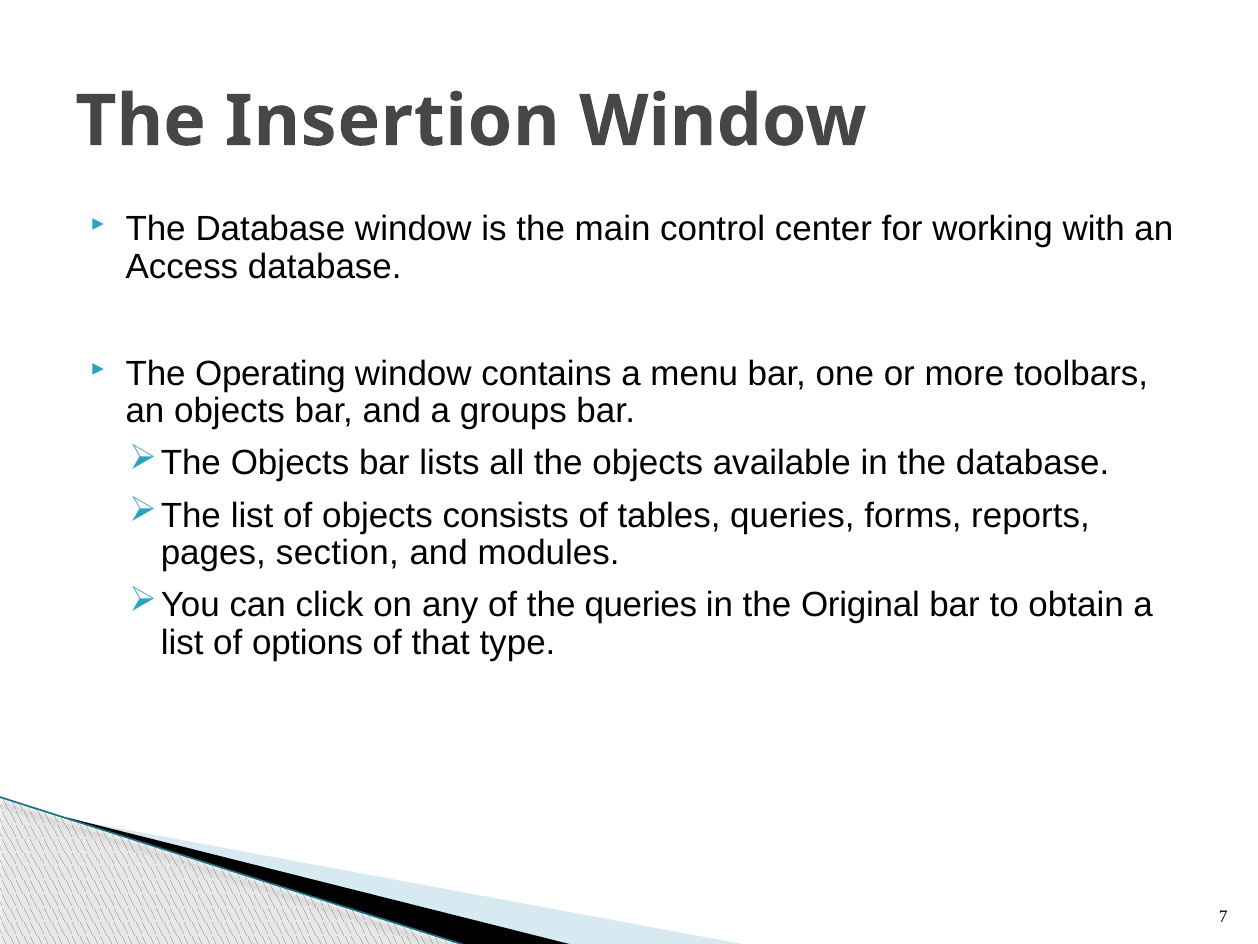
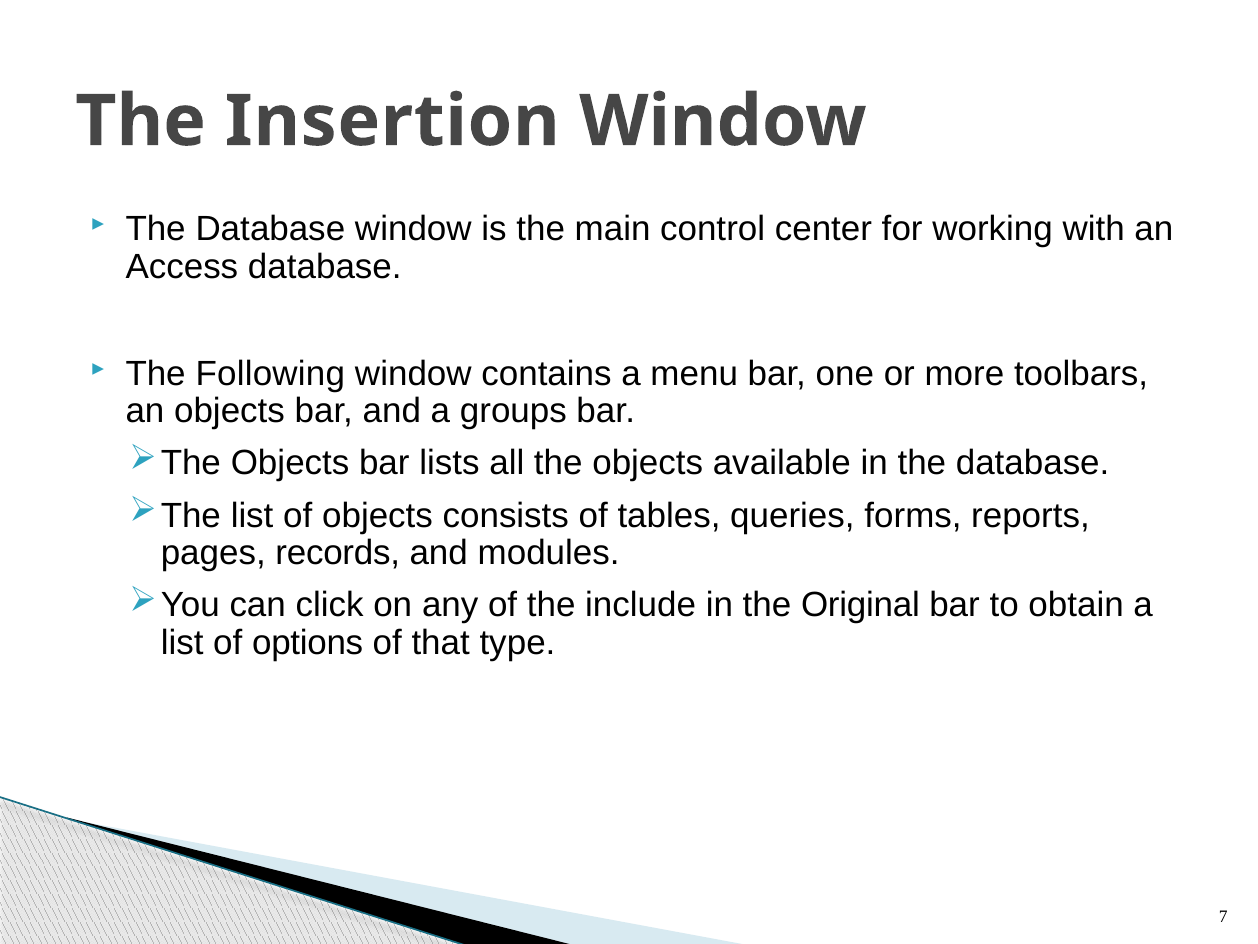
Operating: Operating -> Following (270, 373)
section: section -> records (338, 553)
the queries: queries -> include (641, 605)
